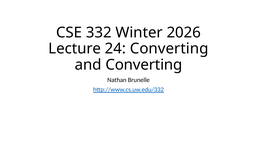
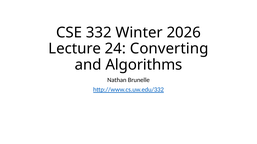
and Converting: Converting -> Algorithms (144, 65)
